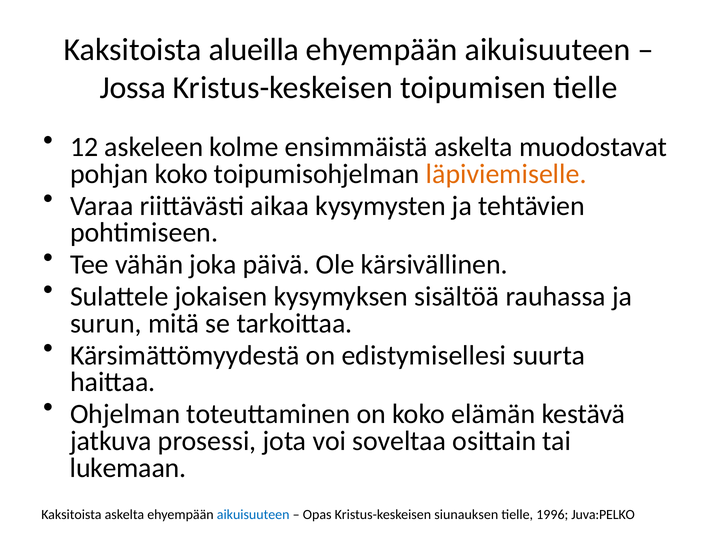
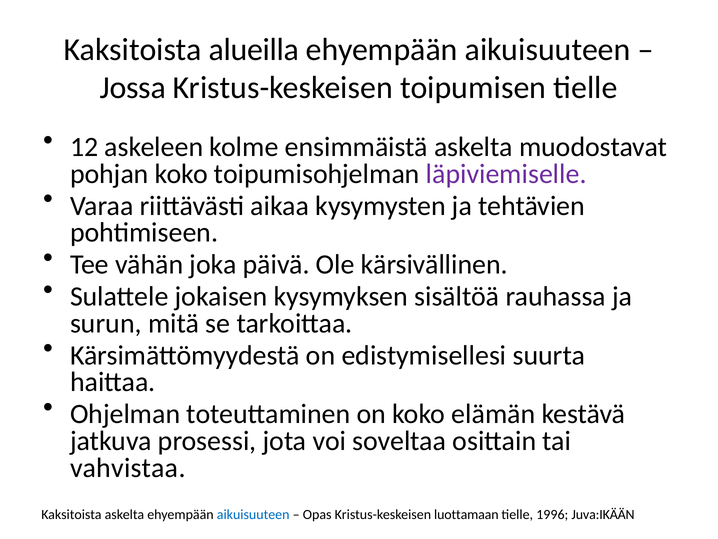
läpiviemiselle colour: orange -> purple (506, 174)
lukemaan: lukemaan -> vahvistaa (128, 467)
siunauksen: siunauksen -> luottamaan (466, 514)
Juva:PELKO: Juva:PELKO -> Juva:IKÄÄN (603, 514)
